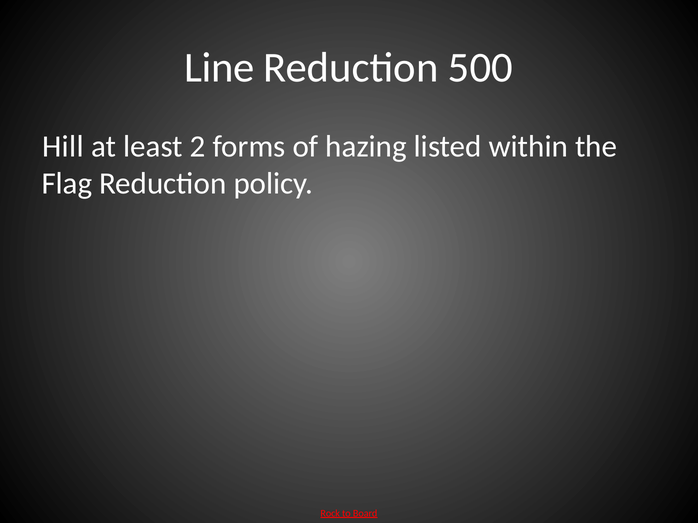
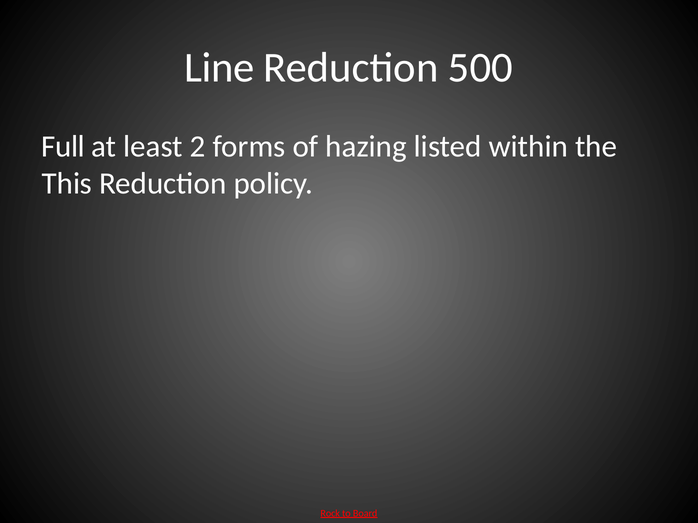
Hill: Hill -> Full (63, 146)
Flag: Flag -> This (67, 184)
